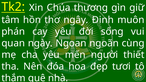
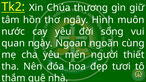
Đinh: Đinh -> Hình (103, 20)
phán: phán -> nước (13, 32)
